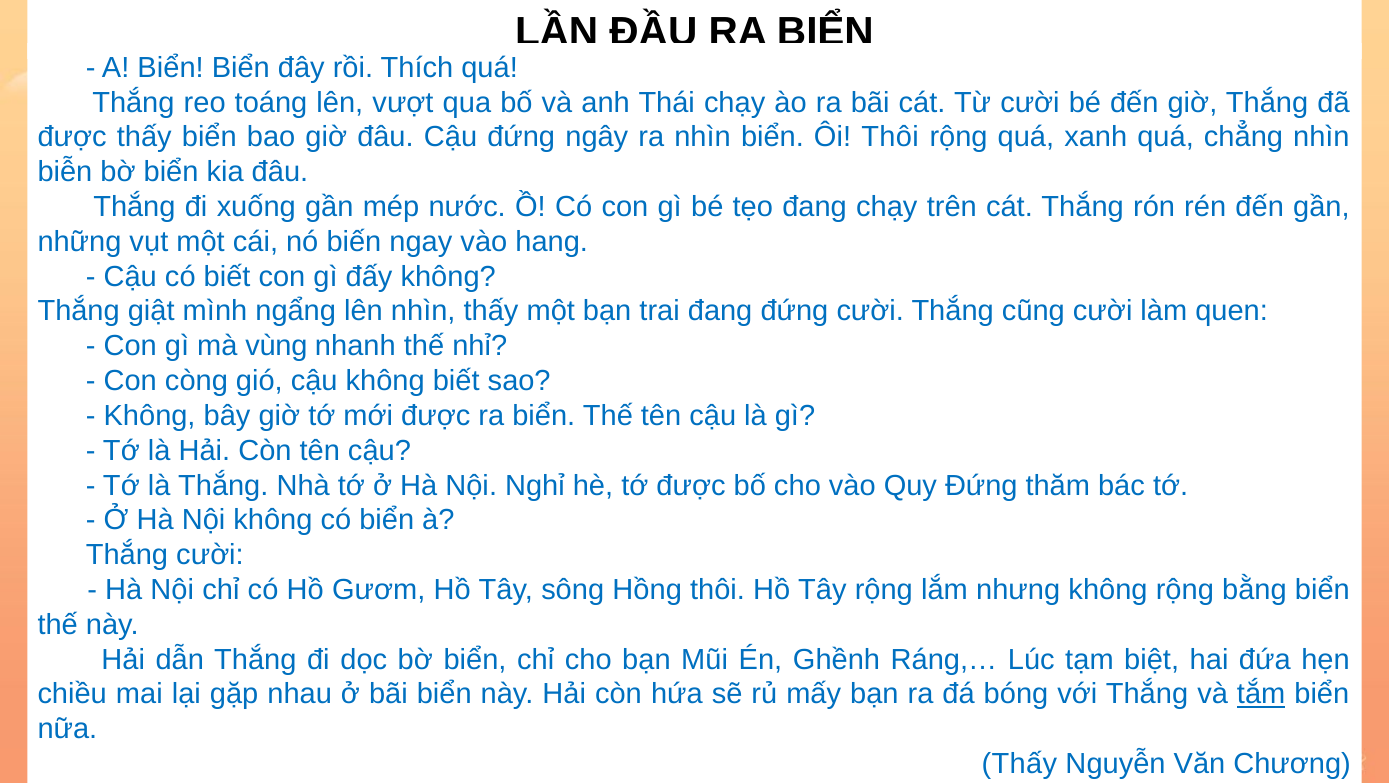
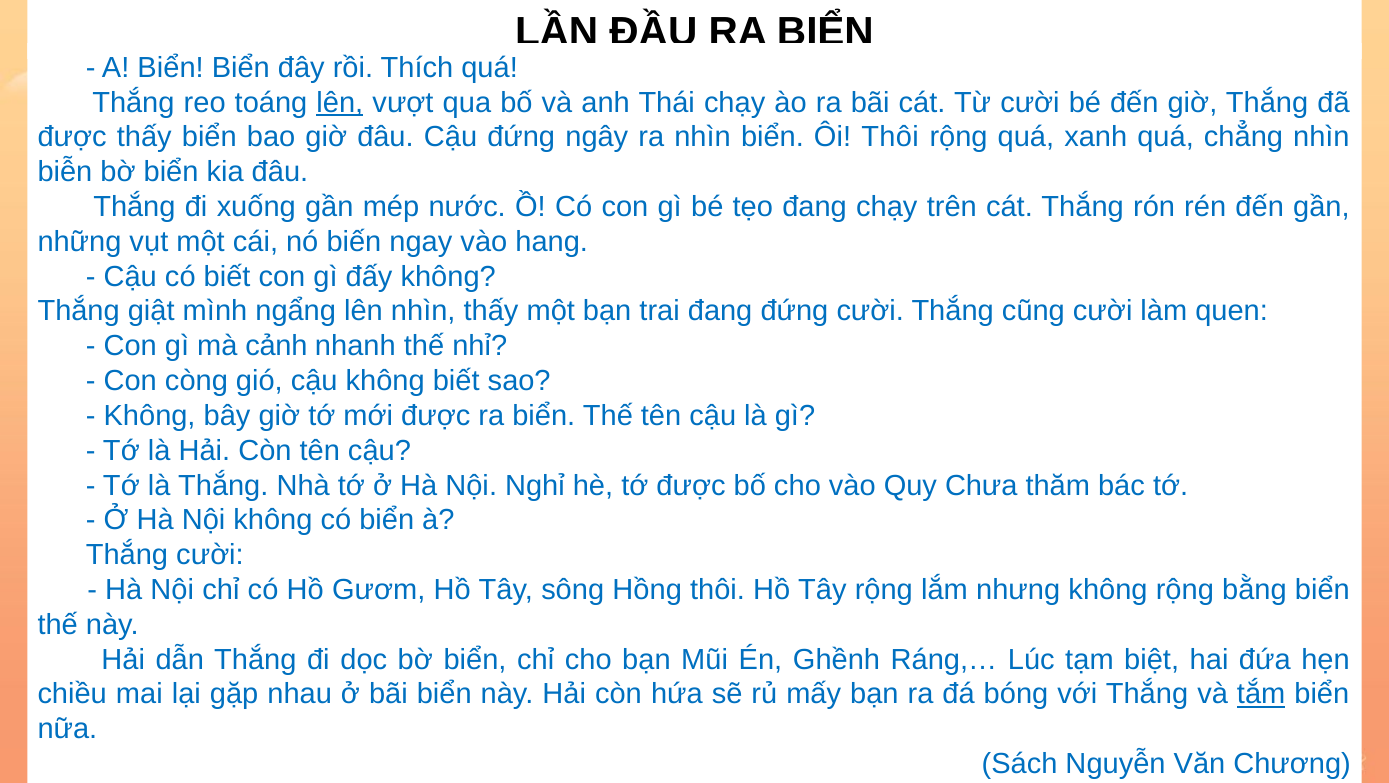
lên underline: none -> present (340, 103)
vùng: vùng -> cảnh (276, 346)
Quy Đứng: Đứng -> Chưa (981, 486)
Thấy: Thấy -> Sách (1020, 764)
